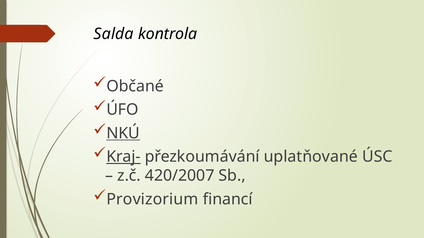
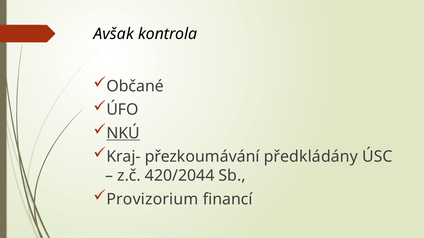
Salda: Salda -> Avšak (114, 34)
Kraj- underline: present -> none (123, 157)
uplatňované: uplatňované -> předkládány (311, 157)
420/2007: 420/2007 -> 420/2044 (180, 176)
